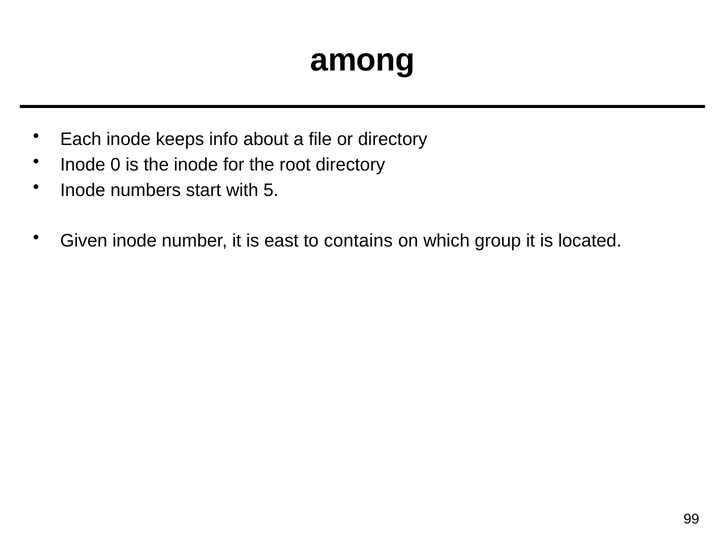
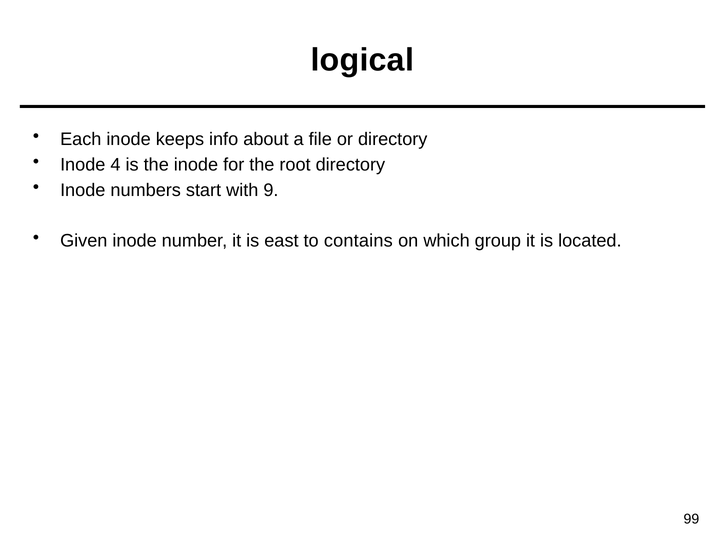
among: among -> logical (362, 60)
0: 0 -> 4 (116, 165)
5: 5 -> 9 (271, 190)
